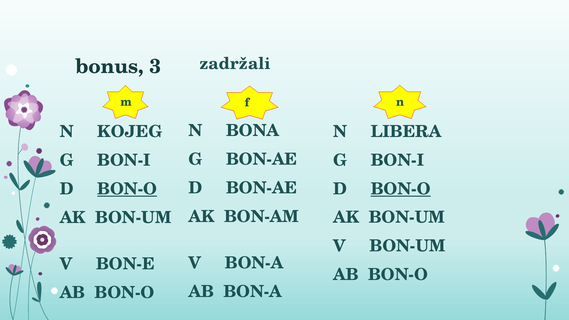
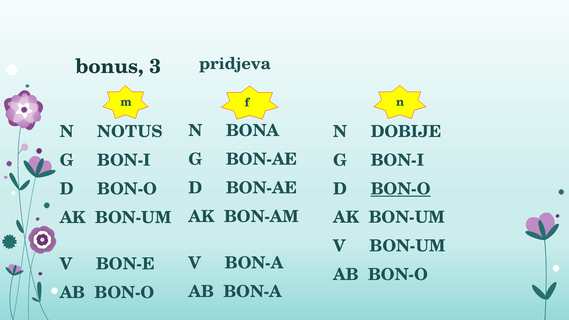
zadržali: zadržali -> pridjeva (235, 64)
KOJEG: KOJEG -> NOTUS (130, 132)
LIBERA: LIBERA -> DOBIJE (406, 132)
BON-O underline: present -> none (127, 189)
